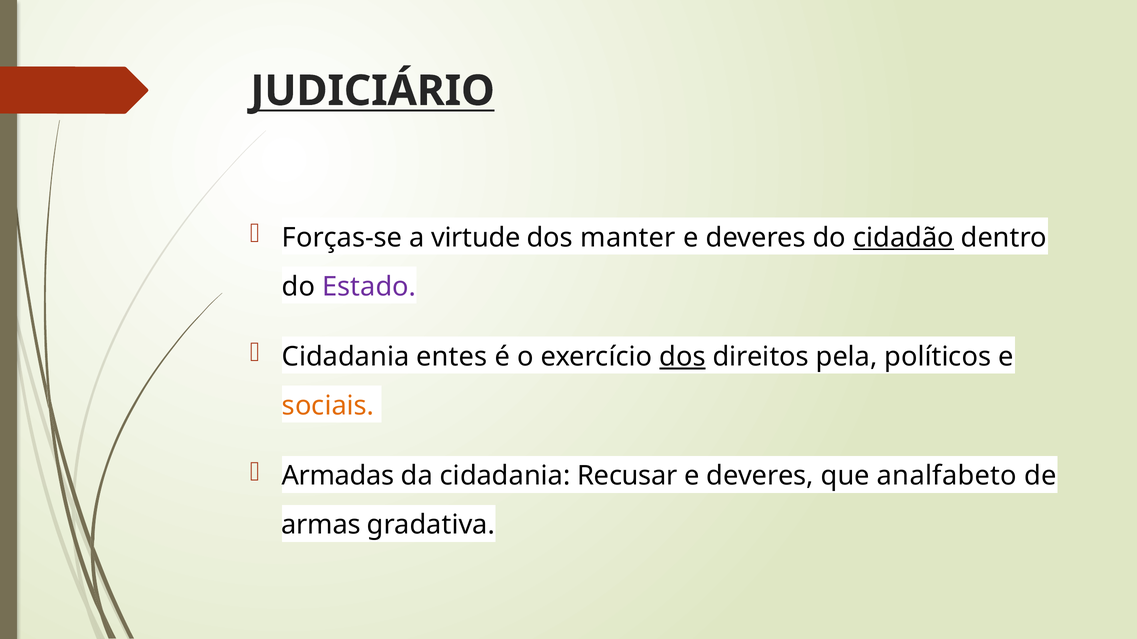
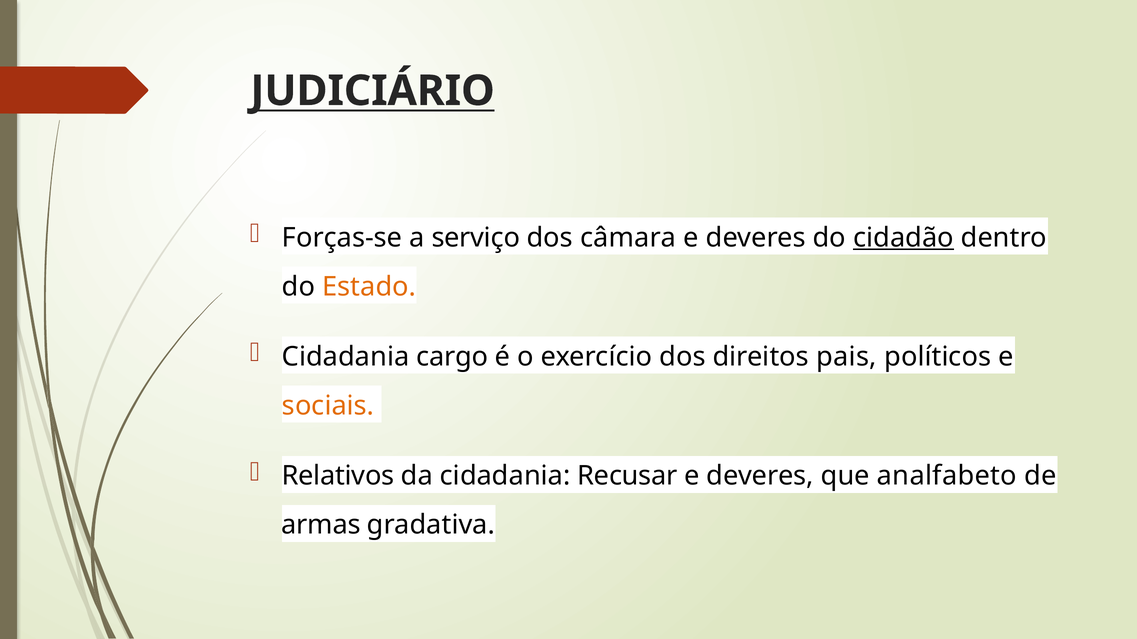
virtude: virtude -> serviço (476, 238)
manter: manter -> câmara (628, 238)
Estado colour: purple -> orange (369, 287)
entes: entes -> cargo (452, 357)
dos underline: present -> none (682, 357)
pela: pela -> pais (847, 357)
Armadas: Armadas -> Relativos (338, 476)
